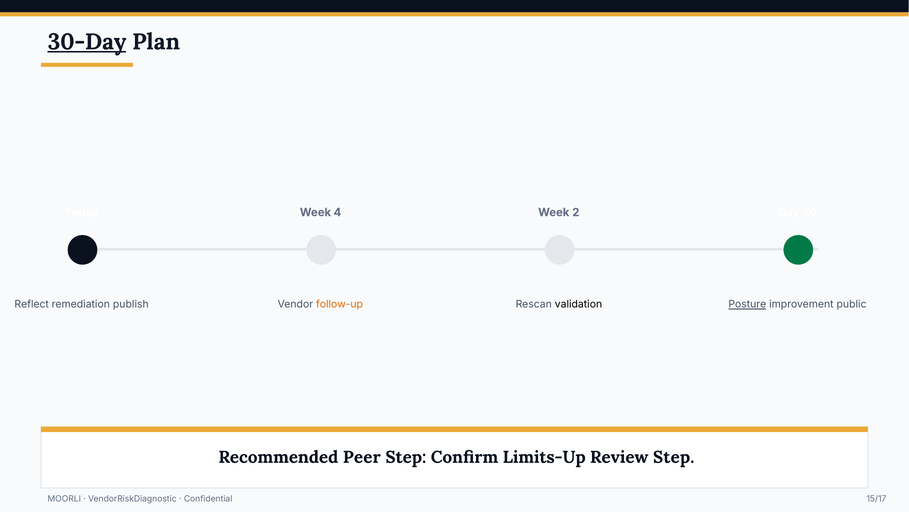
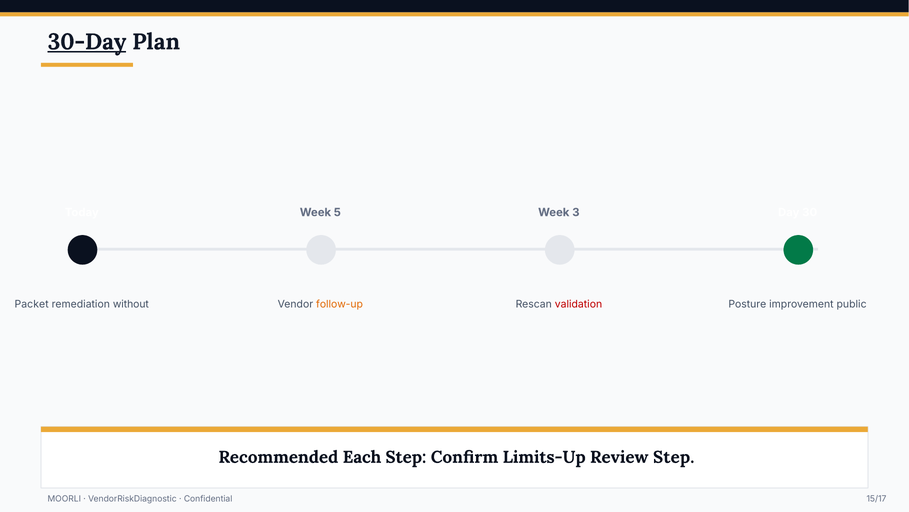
4: 4 -> 5 (337, 212)
2: 2 -> 3 (576, 212)
Reflect: Reflect -> Packet (32, 304)
publish: publish -> without (131, 304)
validation colour: black -> red (578, 304)
Posture underline: present -> none (747, 304)
Peer: Peer -> Each (362, 457)
